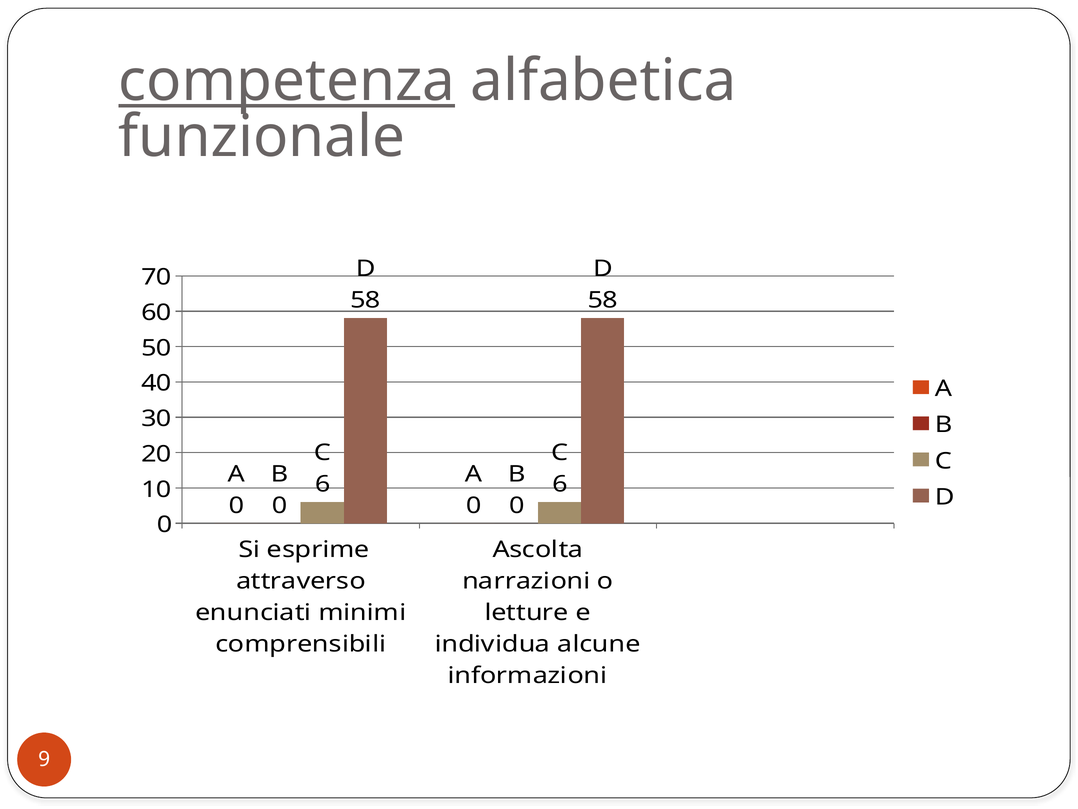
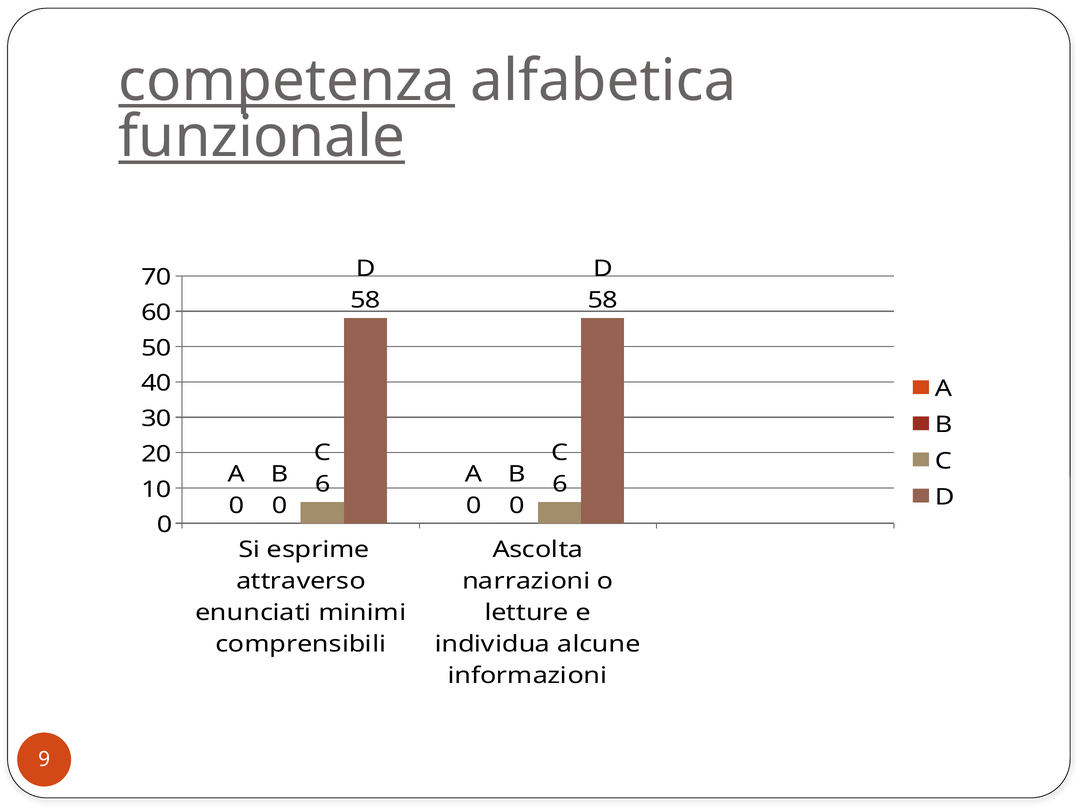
funzionale underline: none -> present (262, 137)
